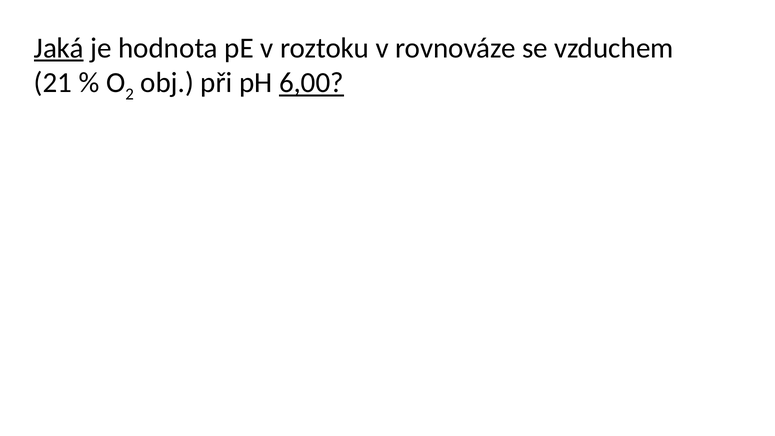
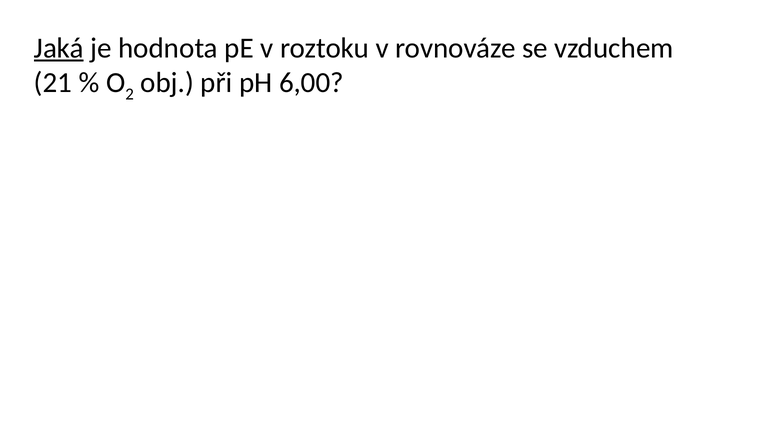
6,00 underline: present -> none (311, 83)
